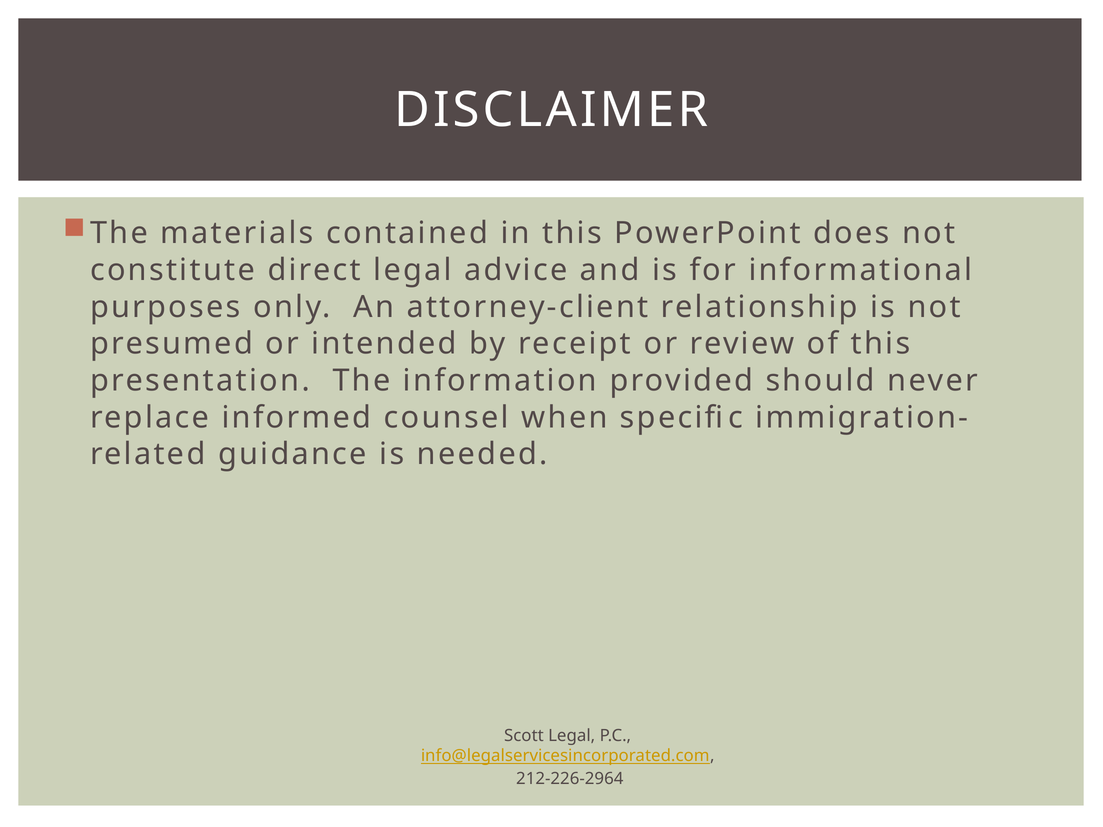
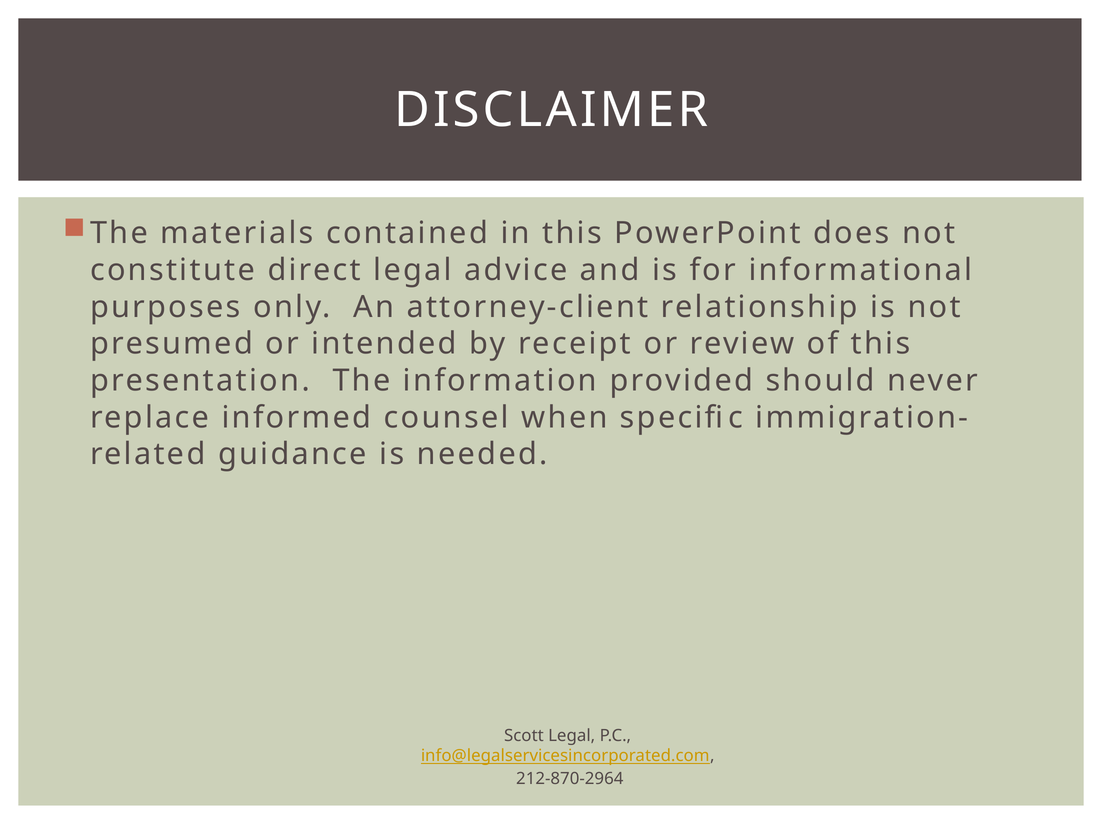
212-226-2964: 212-226-2964 -> 212-870-2964 (570, 779)
